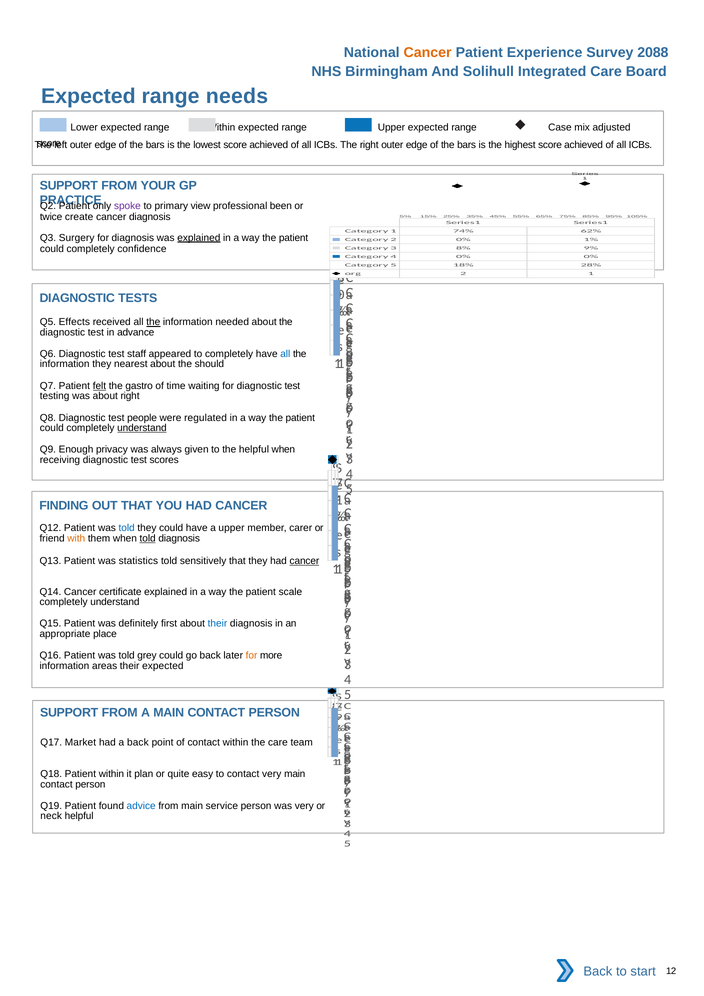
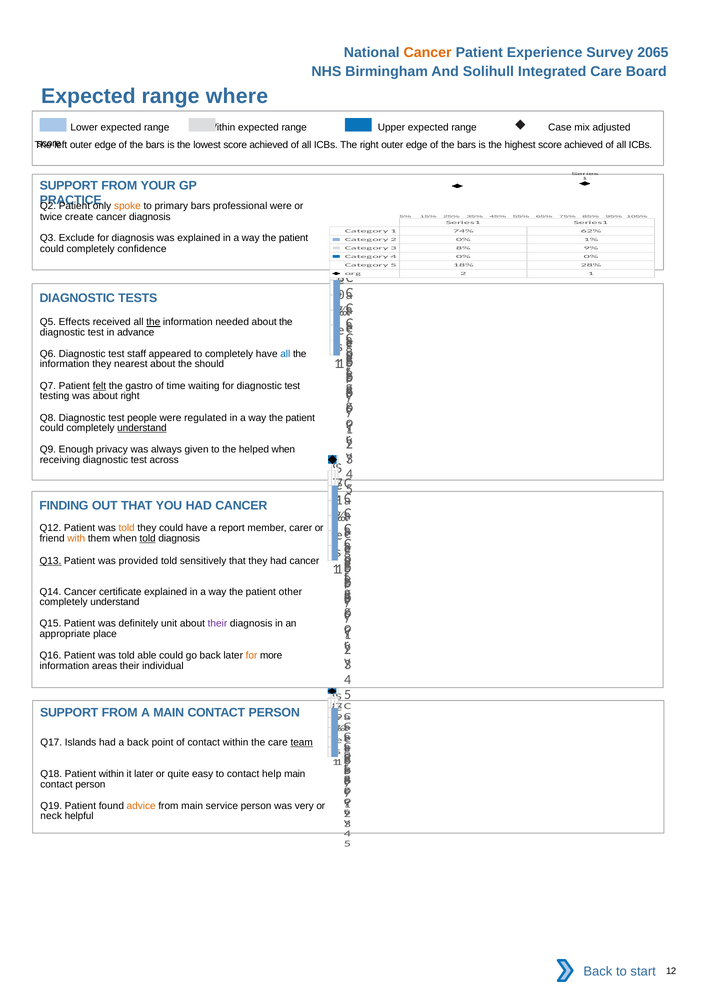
2088: 2088 -> 2065 (653, 52)
needs: needs -> where (237, 96)
spoke colour: purple -> orange (127, 206)
primary view: view -> bars (201, 206)
professional been: been -> were (281, 206)
Surgery: Surgery -> Exclude (77, 238)
explained underline: present -> none (199, 238)
the helpful: helpful -> helped (254, 450)
scores: scores -> across (164, 460)
told colour: blue -> orange (127, 528)
a upper: upper -> report (232, 528)
Q13 underline: none -> present (50, 561)
statistics: statistics -> provided (138, 561)
cancer underline: present -> none (304, 561)
scale: scale -> other (290, 592)
first: first -> unit (169, 624)
their colour: blue -> purple (217, 624)
grey: grey -> able (147, 656)
their expected: expected -> individual (163, 666)
Market: Market -> Islands (81, 742)
team underline: none -> present (302, 742)
it plan: plan -> later (144, 774)
contact very: very -> help (272, 774)
advice colour: blue -> orange (141, 806)
